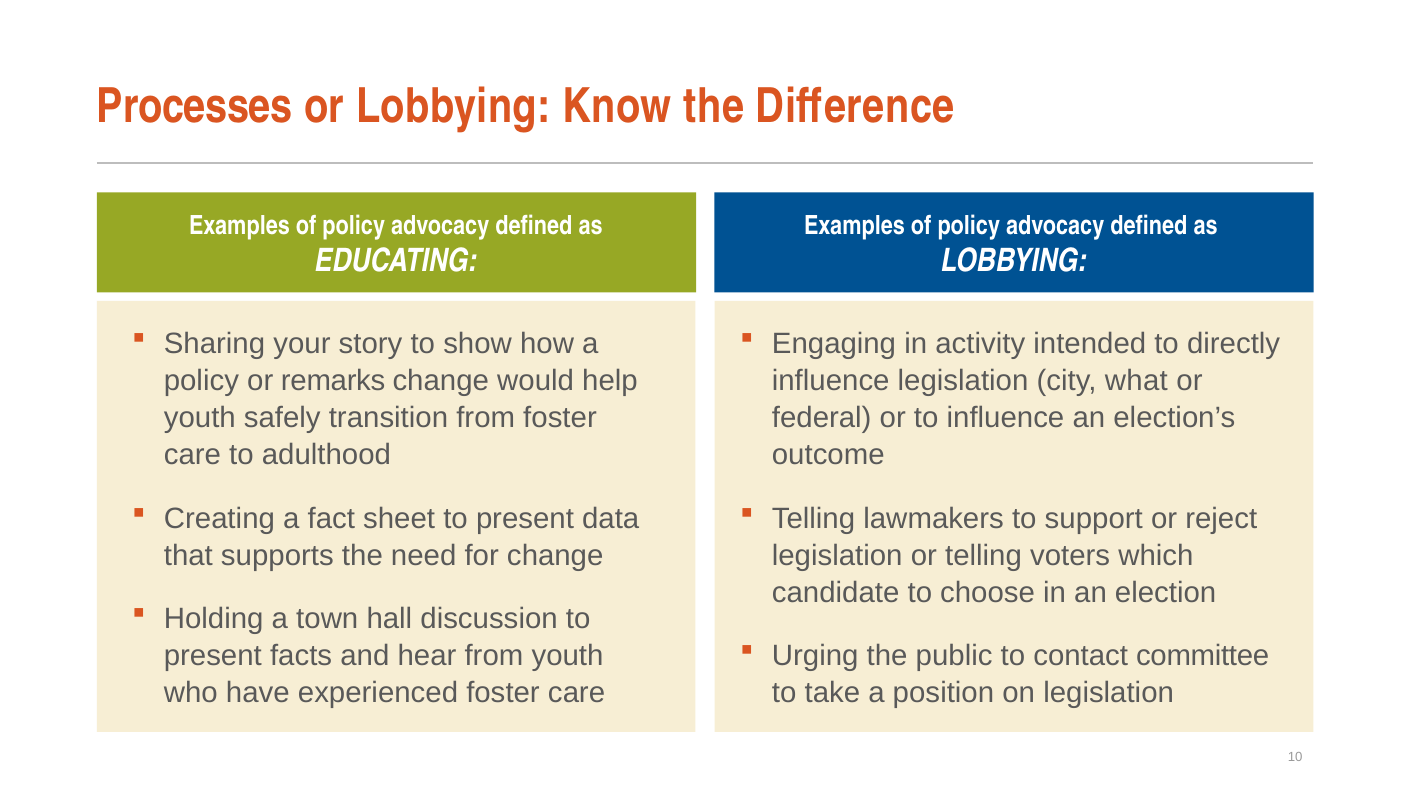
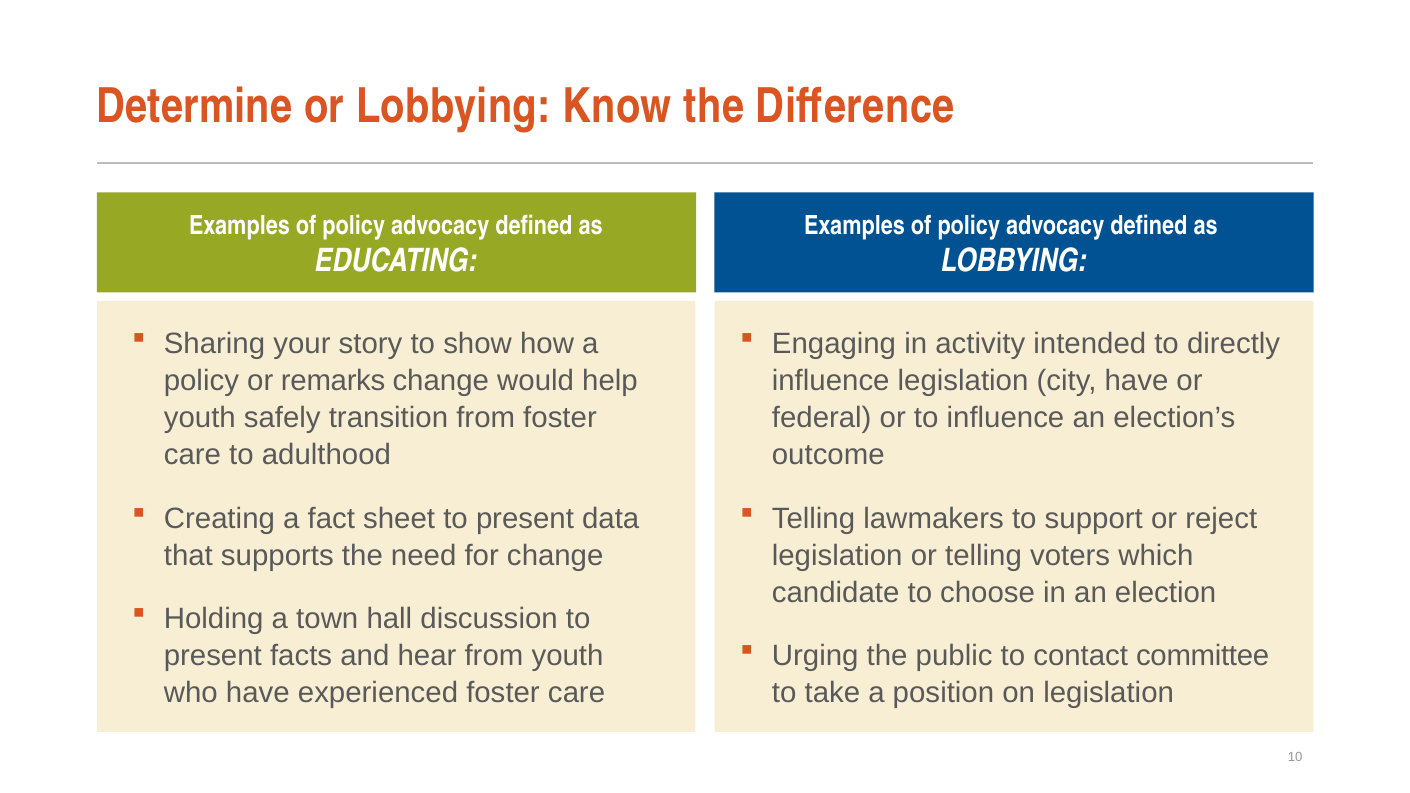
Processes: Processes -> Determine (195, 106)
city what: what -> have (1136, 381)
